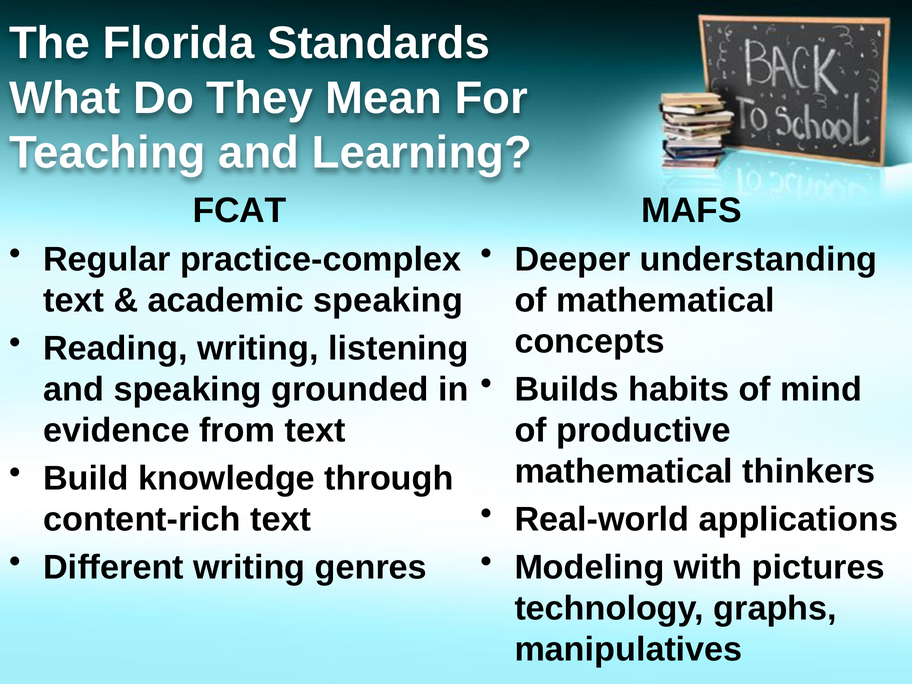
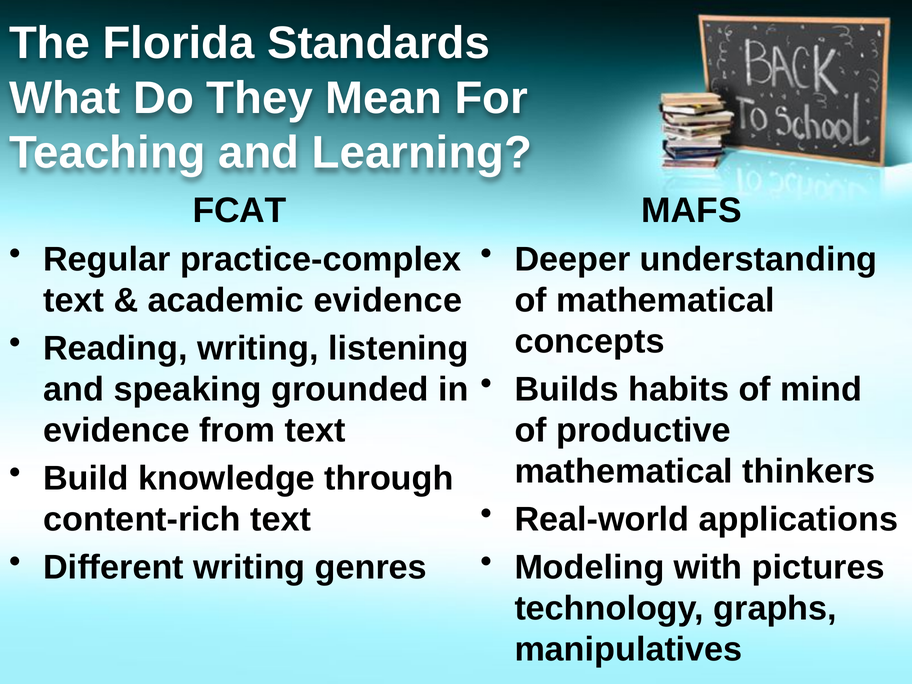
academic speaking: speaking -> evidence (388, 300)
